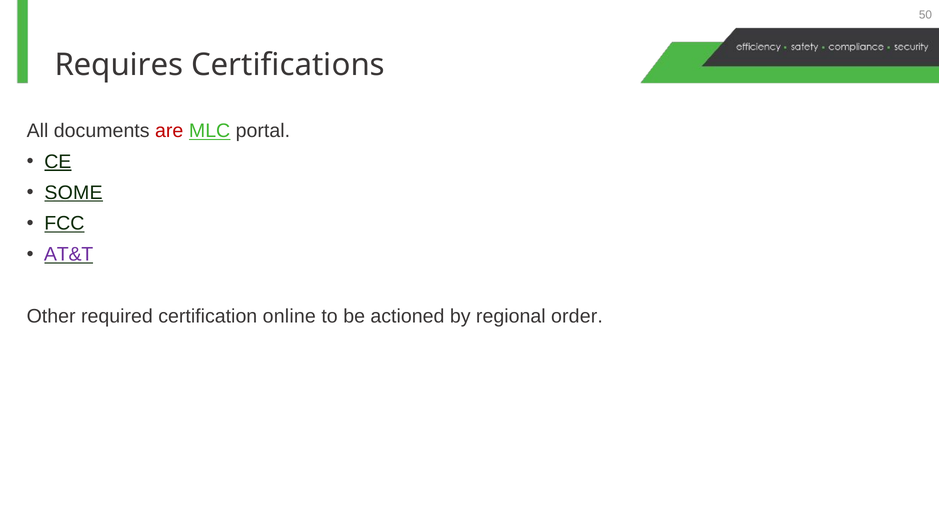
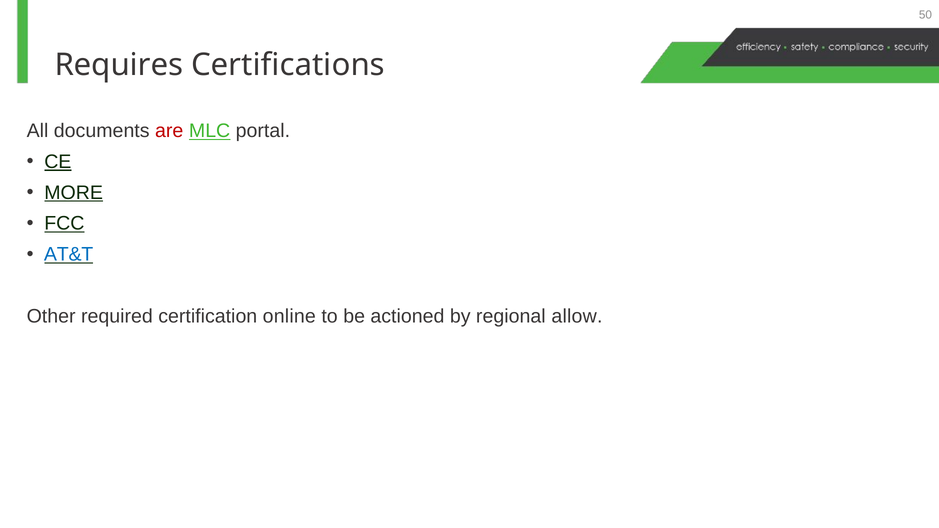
SOME: SOME -> MORE (74, 193)
AT&T colour: purple -> blue (69, 254)
order: order -> allow (577, 316)
